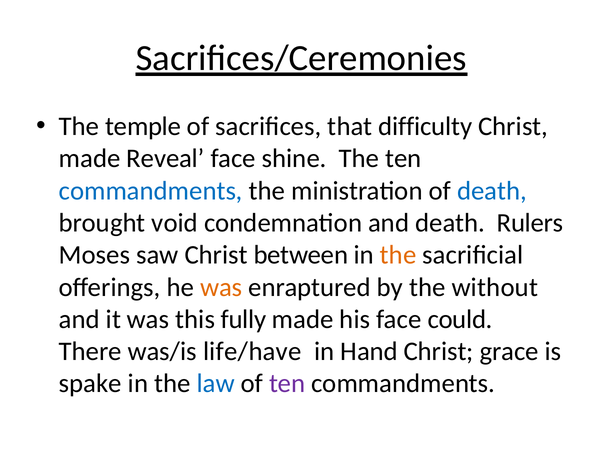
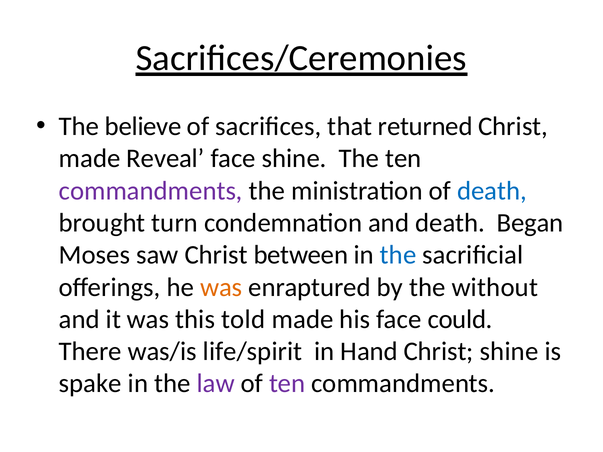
temple: temple -> believe (143, 126)
difficulty: difficulty -> returned (425, 126)
commandments colour: blue -> purple (151, 191)
void: void -> turn (175, 223)
Rulers: Rulers -> Began (530, 223)
the colour: orange -> blue (398, 255)
fully: fully -> told (243, 320)
life/have: life/have -> life/spirit (252, 352)
Christ grace: grace -> shine (509, 352)
law colour: blue -> purple (216, 384)
